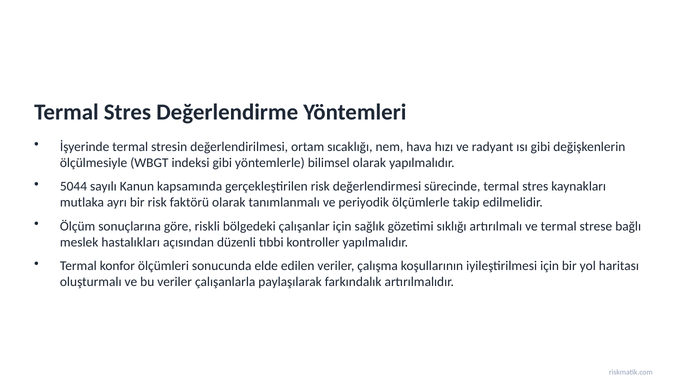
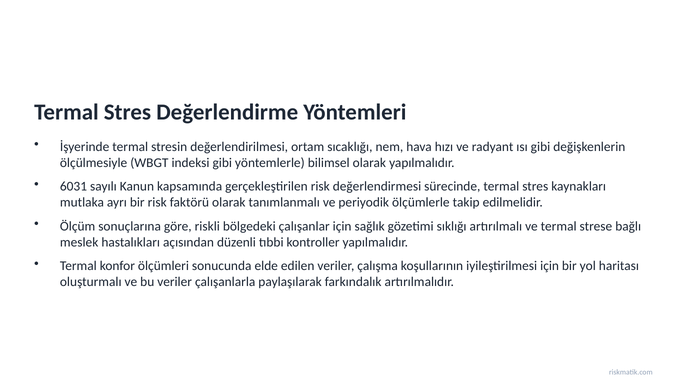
5044: 5044 -> 6031 (74, 187)
